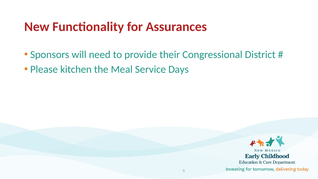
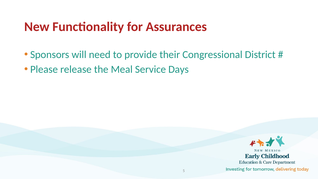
kitchen: kitchen -> release (76, 69)
